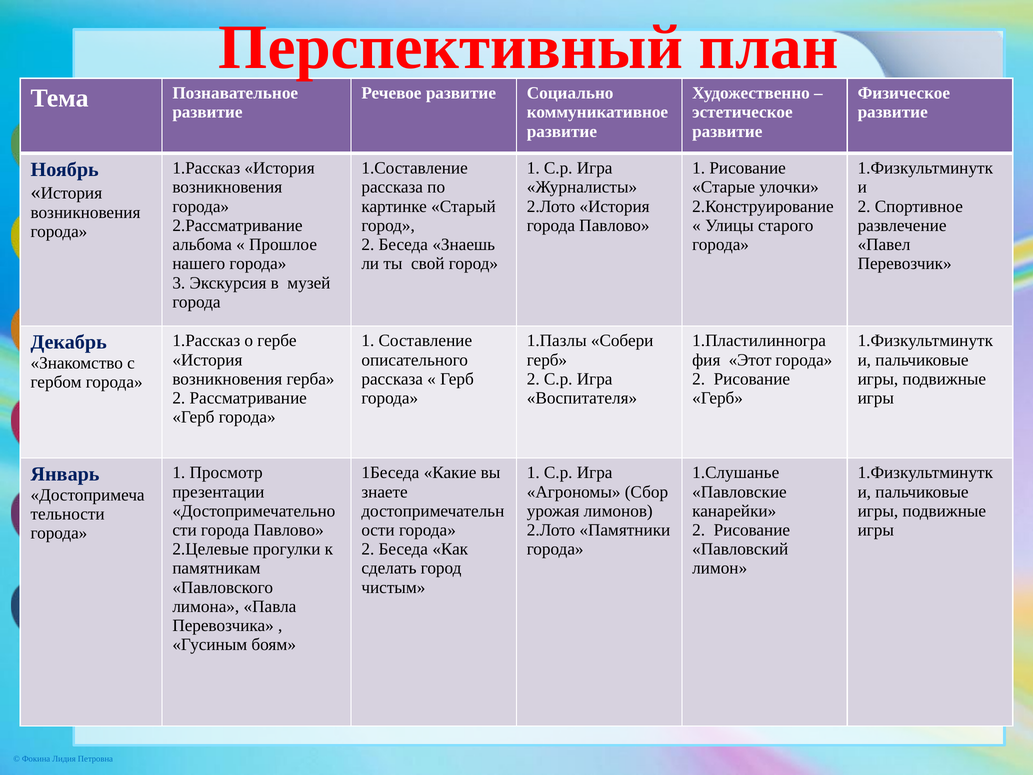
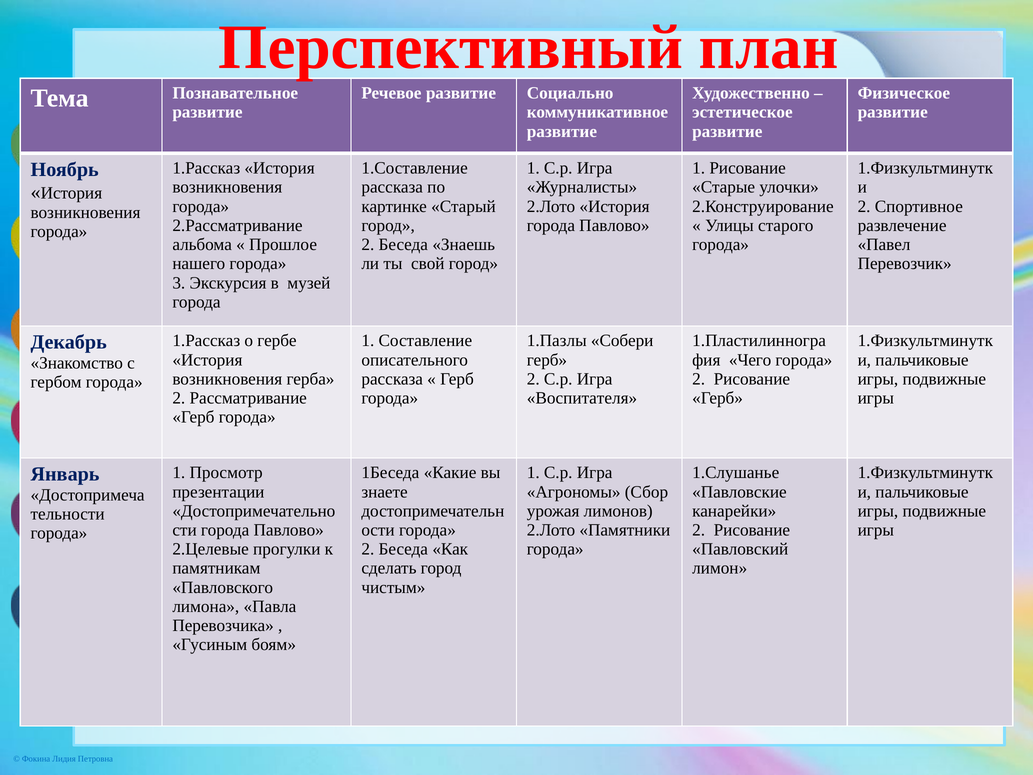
Этот: Этот -> Чего (750, 360)
